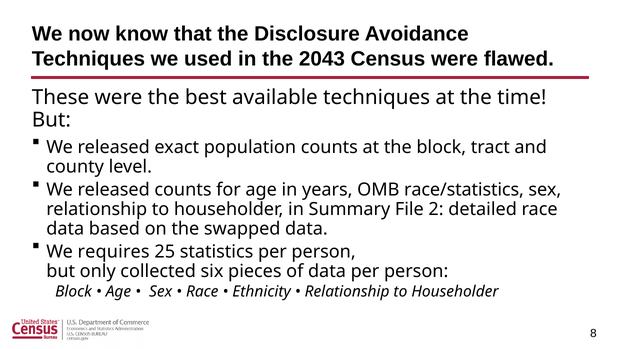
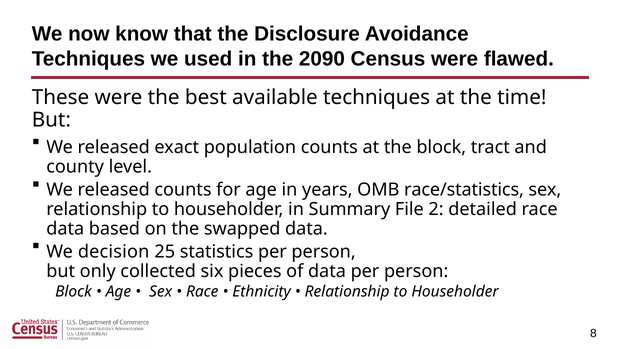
2043: 2043 -> 2090 (322, 59)
requires: requires -> decision (114, 251)
